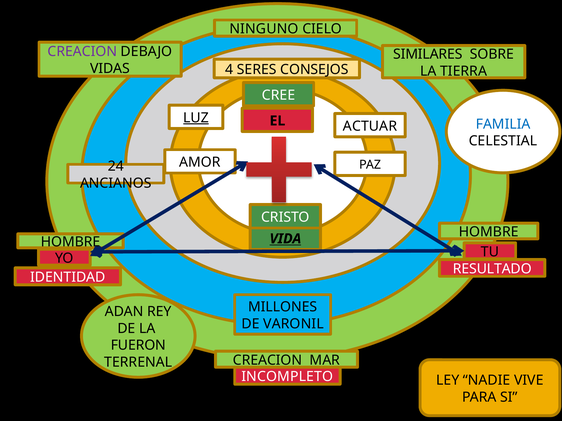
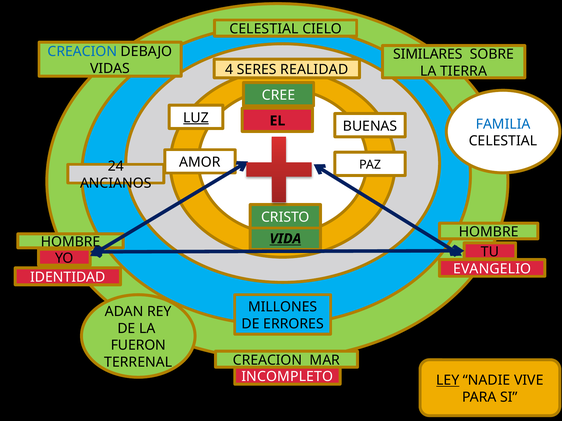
NINGUNO: NINGUNO -> CELESTIAL (264, 29)
CREACION colour: purple -> blue (82, 52)
CONSEJOS: CONSEJOS -> REALIDAD (314, 70)
ACTUAR: ACTUAR -> BUENAS (370, 126)
RESULTADO: RESULTADO -> EVANGELIO (492, 269)
VARONIL: VARONIL -> ERRORES (293, 324)
LEY underline: none -> present (448, 381)
